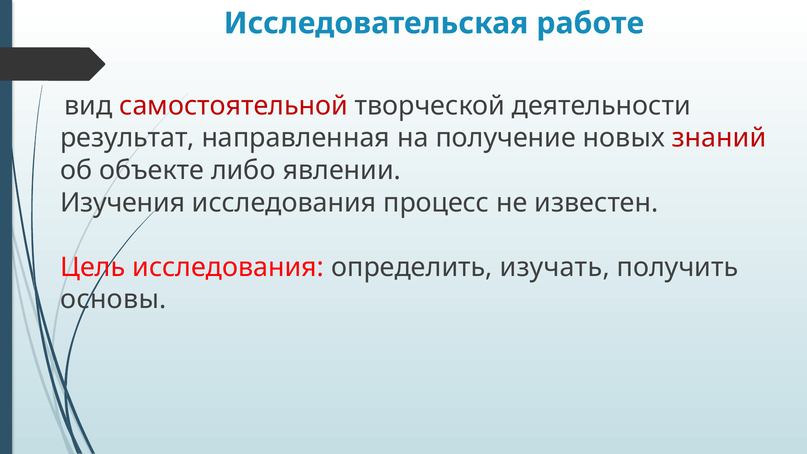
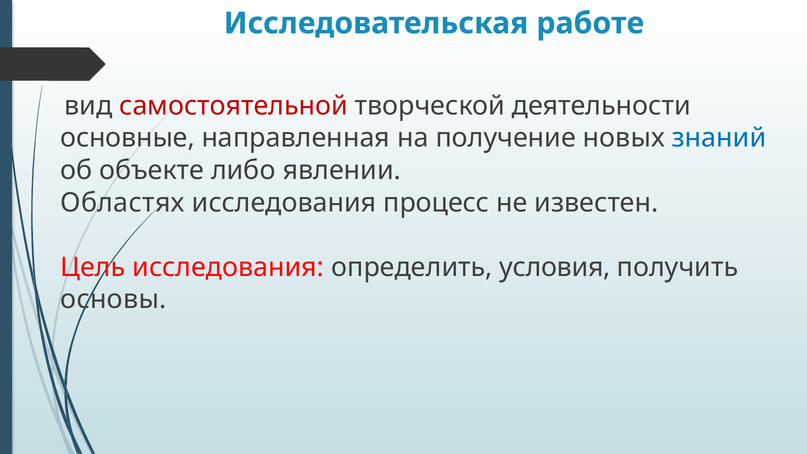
результат: результат -> основные (127, 138)
знаний colour: red -> blue (719, 138)
Изучения: Изучения -> Областях (122, 203)
изучать: изучать -> условия (555, 267)
